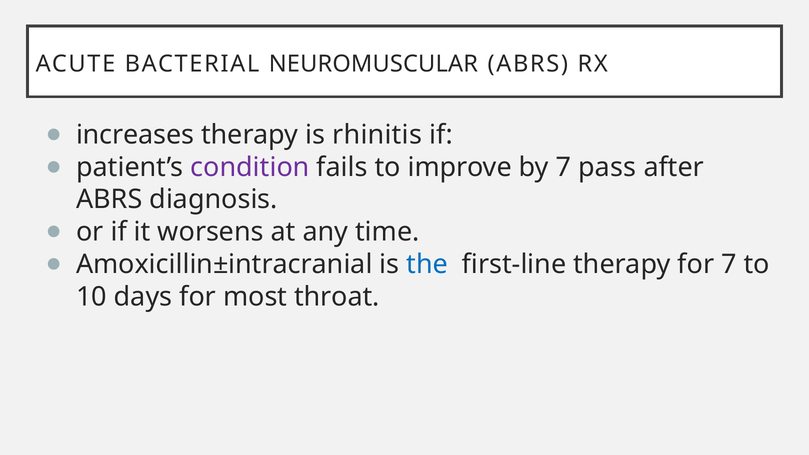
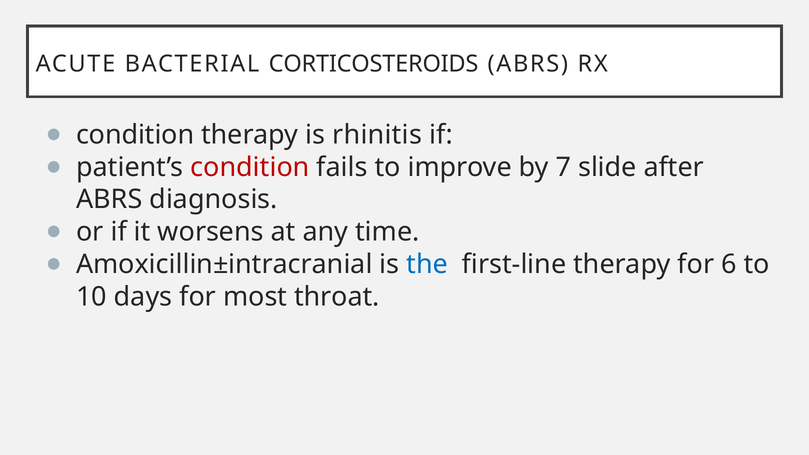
NEUROMUSCULAR: NEUROMUSCULAR -> CORTICOSTEROIDS (374, 64)
increases: increases -> condition (135, 135)
condition colour: purple -> red (250, 167)
pass: pass -> slide (607, 167)
for 7: 7 -> 6 (729, 264)
